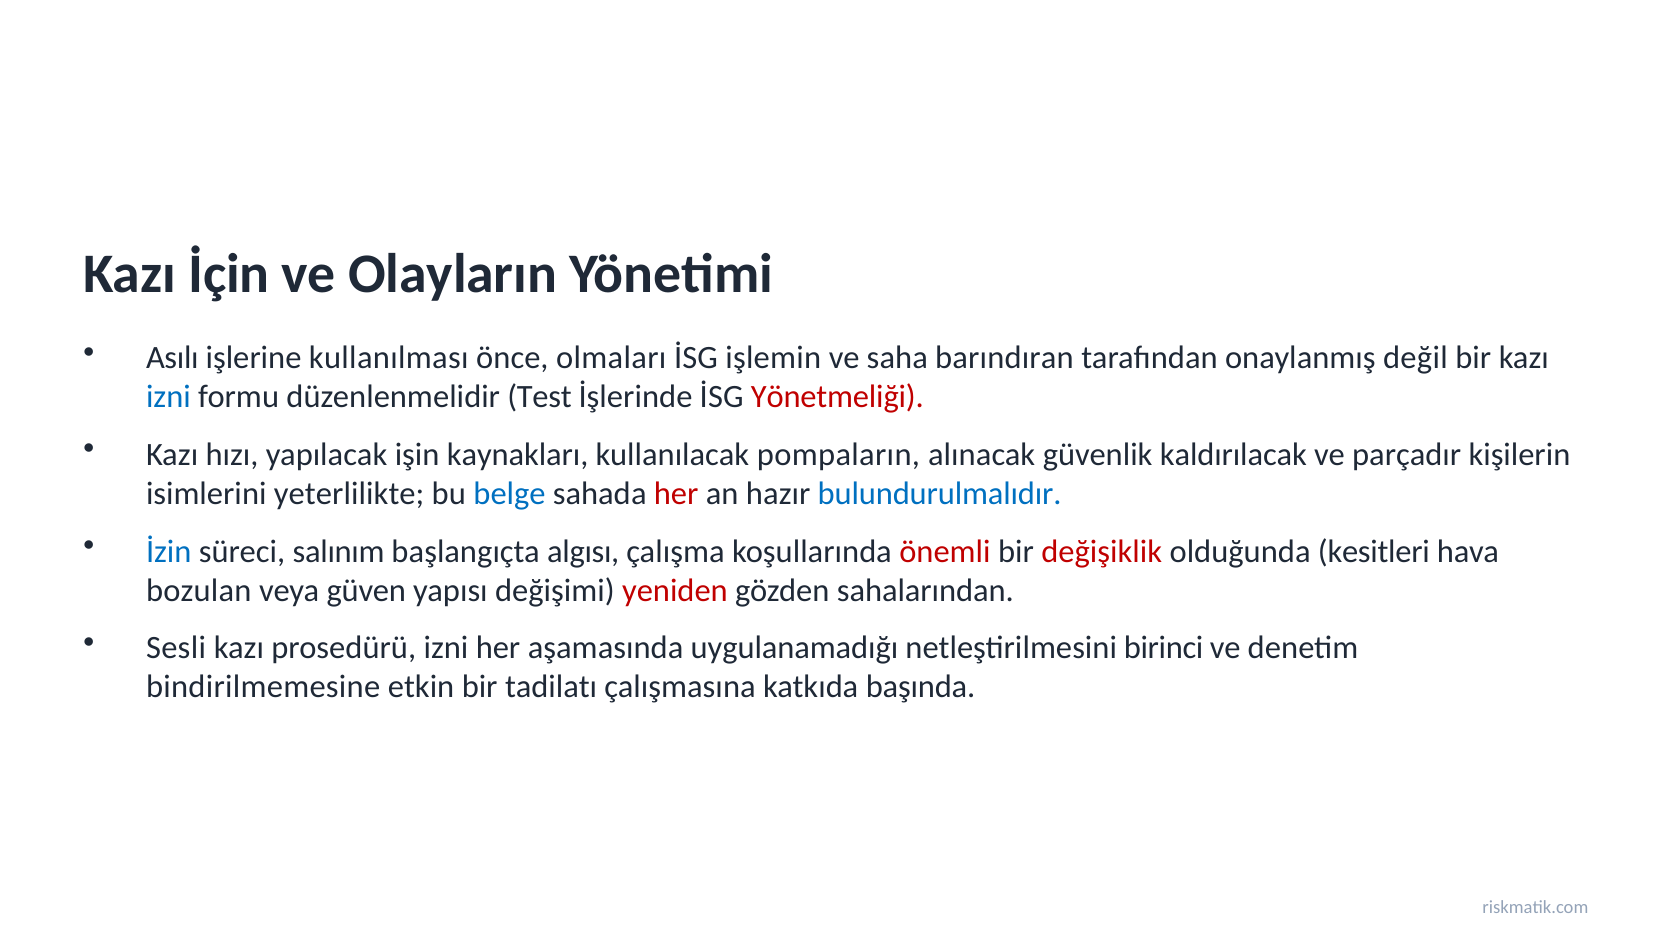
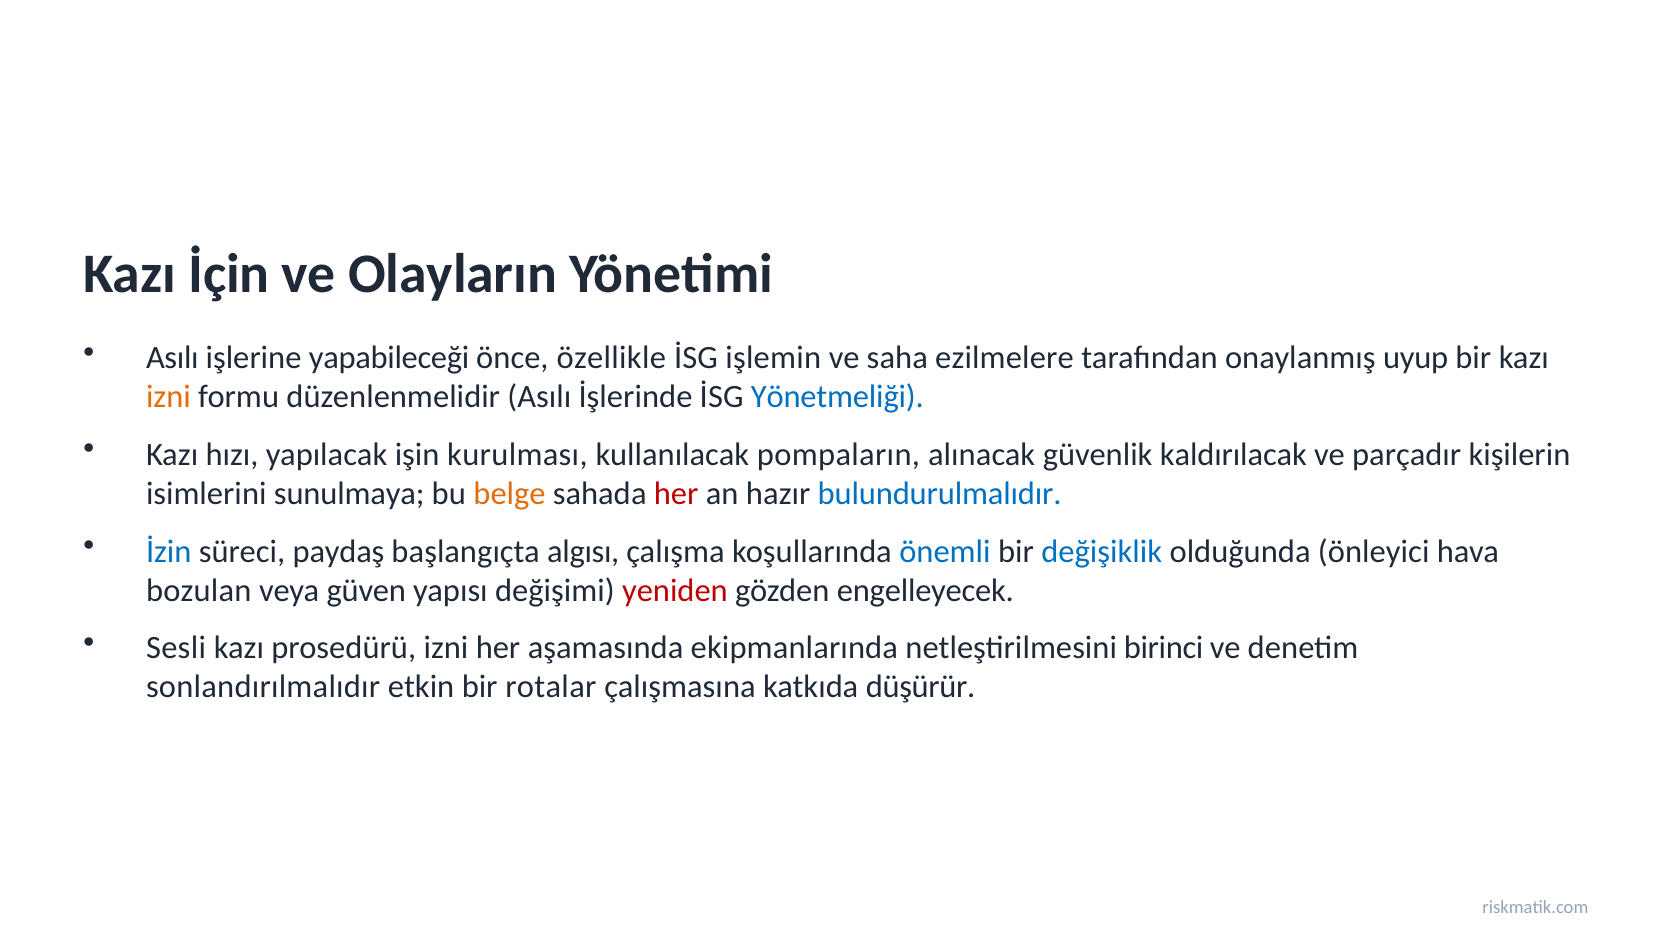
kullanılması: kullanılması -> yapabileceği (389, 358)
olmaları: olmaları -> özellikle (611, 358)
barındıran: barındıran -> ezilmelere (1004, 358)
değil: değil -> uyup (1416, 358)
izni colour: blue -> orange (168, 397)
düzenlenmelidir Test: Test -> Asılı (539, 397)
Yönetmeliği colour: red -> blue (837, 397)
kaynakları: kaynakları -> kurulması (517, 454)
yeterlilikte: yeterlilikte -> sunulmaya (349, 493)
belge colour: blue -> orange (510, 493)
salınım: salınım -> paydaş (339, 551)
önemli colour: red -> blue (945, 551)
değişiklik colour: red -> blue (1102, 551)
kesitleri: kesitleri -> önleyici (1374, 551)
sahalarından: sahalarından -> engelleyecek (925, 590)
uygulanamadığı: uygulanamadığı -> ekipmanlarında (794, 648)
bindirilmemesine: bindirilmemesine -> sonlandırılmalıdır (263, 687)
tadilatı: tadilatı -> rotalar (551, 687)
başında: başında -> düşürür (921, 687)
